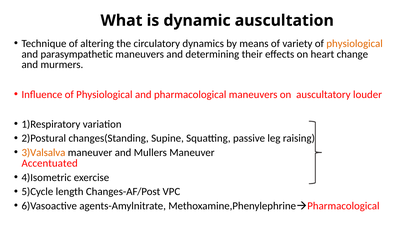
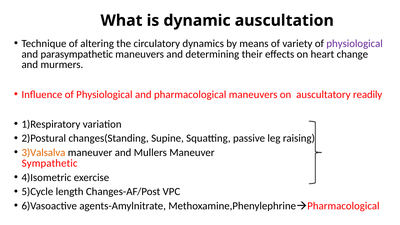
physiological colour: orange -> purple (355, 44)
louder: louder -> readily (368, 94)
Accentuated: Accentuated -> Sympathetic (50, 163)
